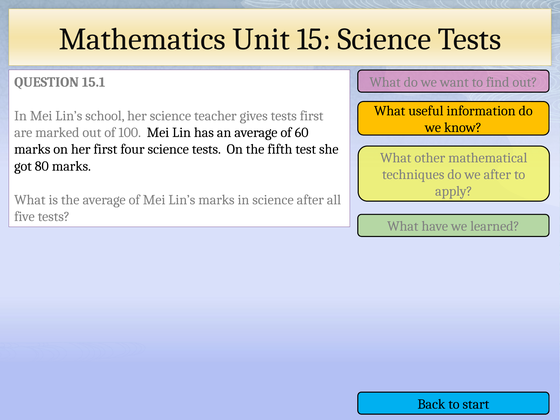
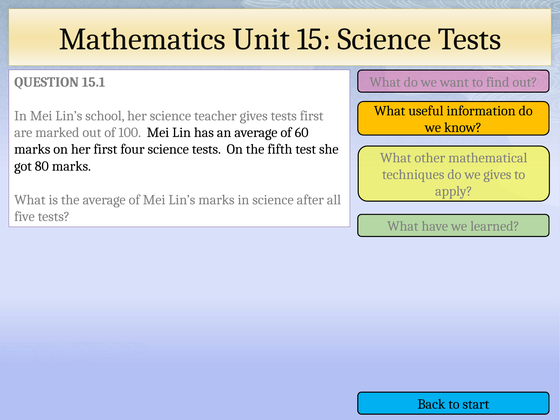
we after: after -> gives (497, 175)
